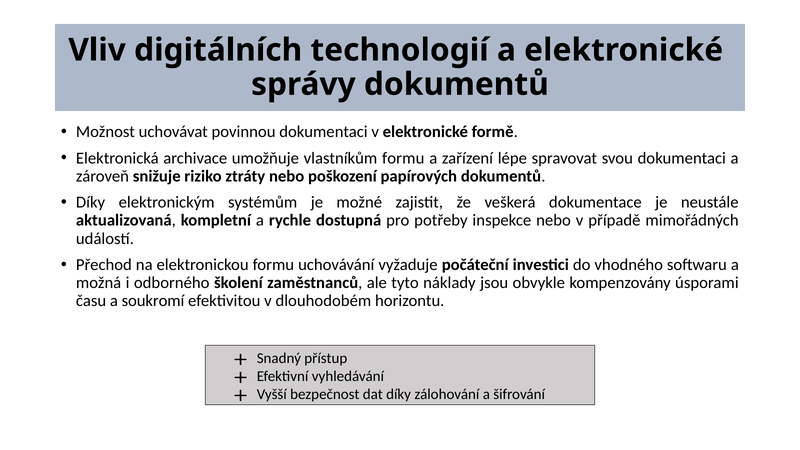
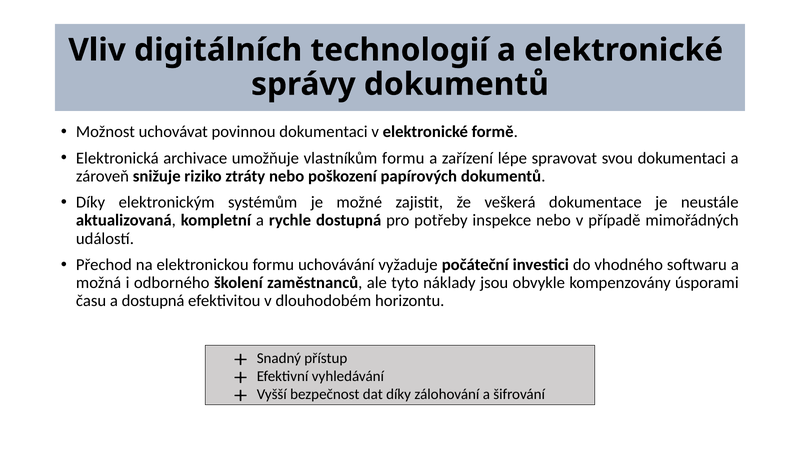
a soukromí: soukromí -> dostupná (153, 301)
